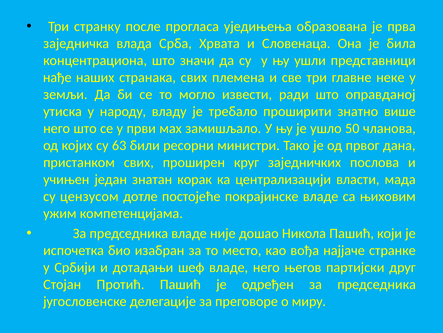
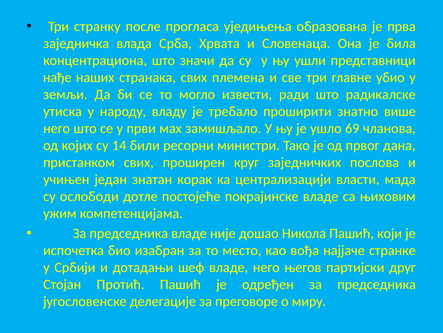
неке: неке -> убио (390, 77)
оправданој: оправданој -> радикалске (381, 94)
50: 50 -> 69 (352, 128)
63: 63 -> 14 (119, 145)
цензусом: цензусом -> ослободи (89, 196)
